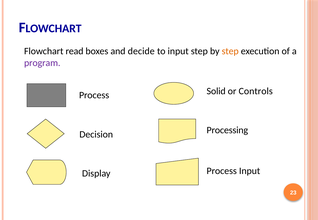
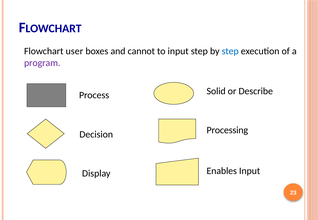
read: read -> user (74, 51)
decide: decide -> cannot (141, 51)
step colour: orange -> blue (230, 51)
Controls: Controls -> Describe (256, 91)
Display Process: Process -> Enables (222, 171)
